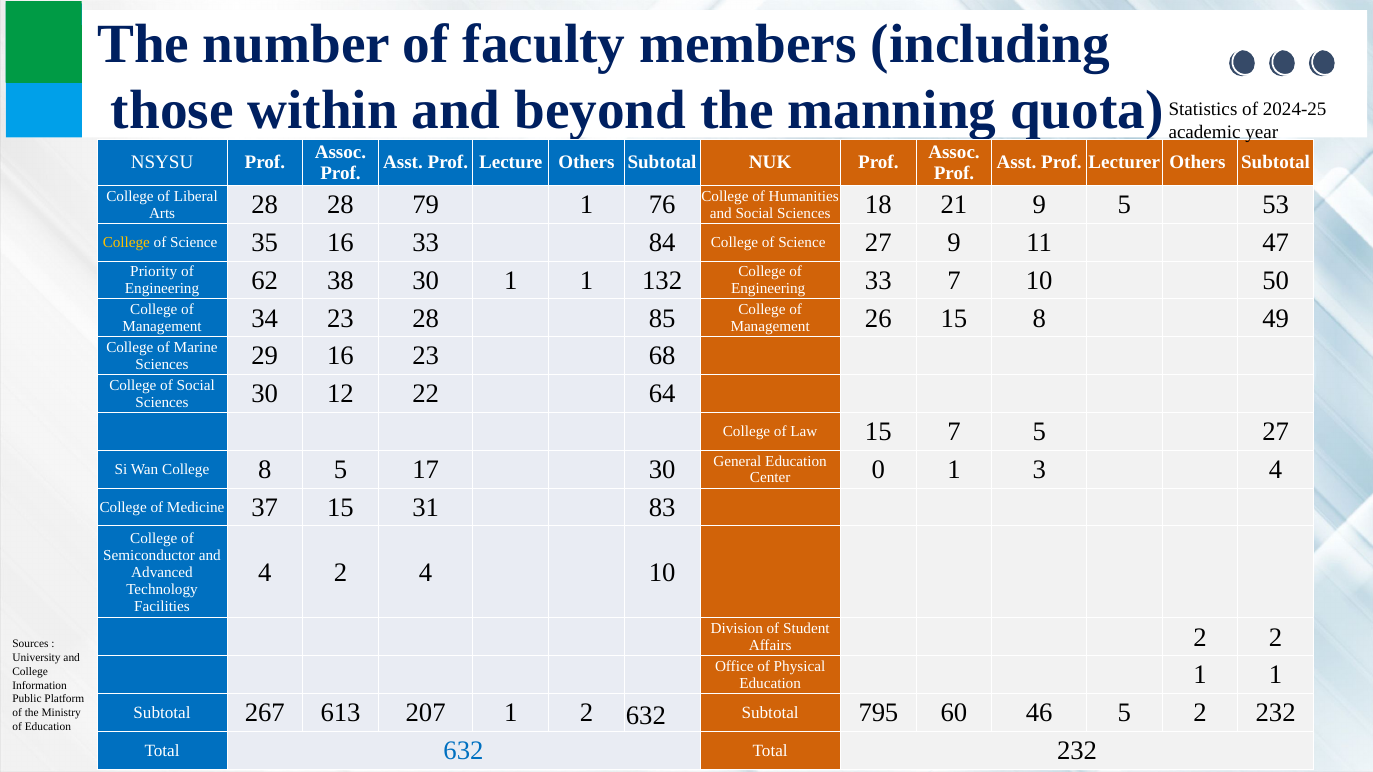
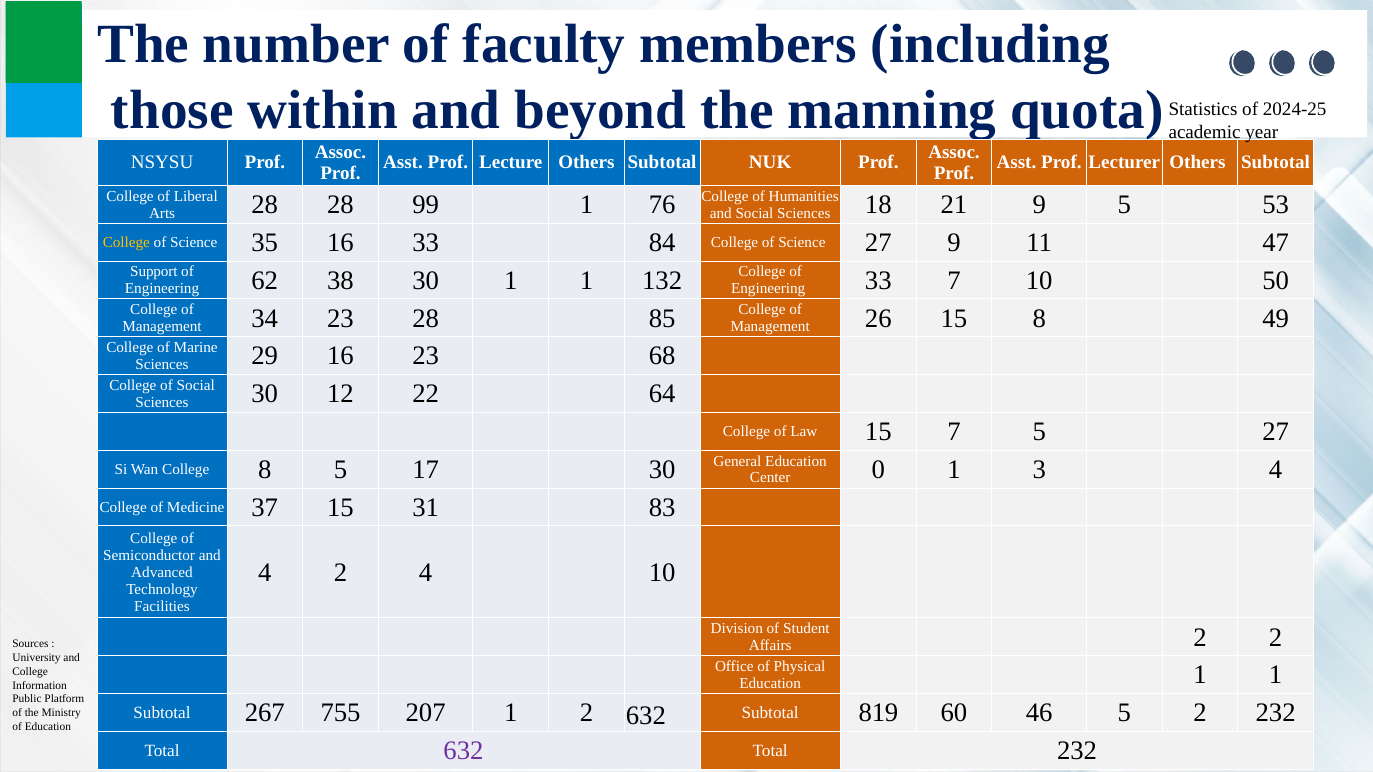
79: 79 -> 99 (426, 205)
Priority: Priority -> Support (154, 272)
613: 613 -> 755 (341, 713)
795: 795 -> 819 (878, 713)
632 colour: blue -> purple (463, 751)
